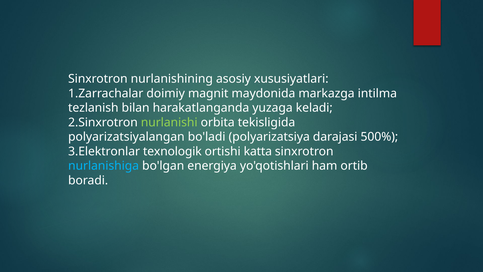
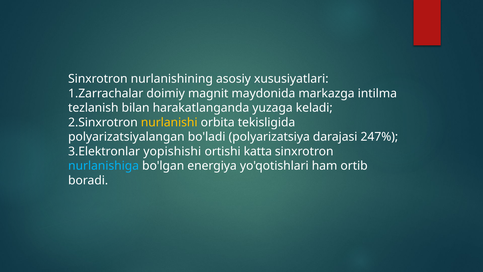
nurlanishi colour: light green -> yellow (169, 122)
500%: 500% -> 247% (379, 137)
texnologik: texnologik -> yopishishi (172, 151)
